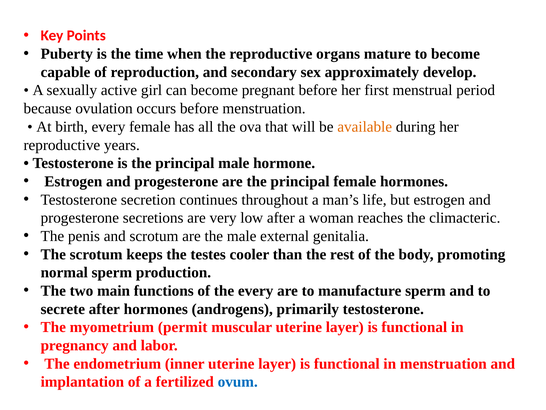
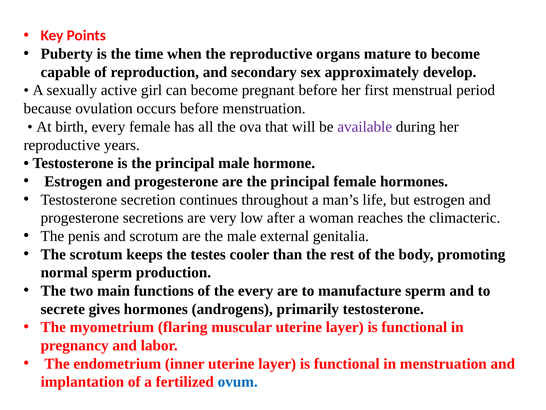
available colour: orange -> purple (365, 127)
secrete after: after -> gives (104, 309)
permit: permit -> flaring (183, 327)
